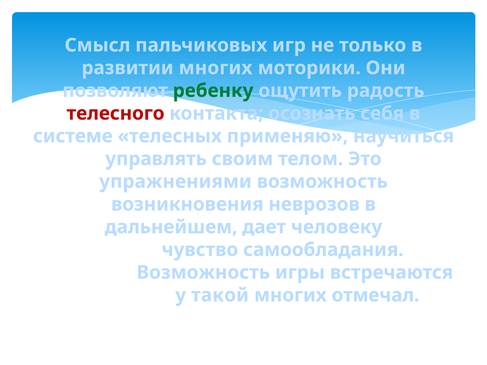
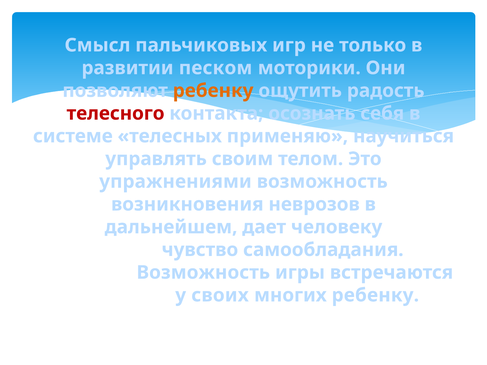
развитии многих: многих -> песком (216, 68)
ребенку colour: green -> orange (213, 91)
такой: такой -> своих (220, 295)
многих отмечал: отмечал -> ребенку (375, 295)
